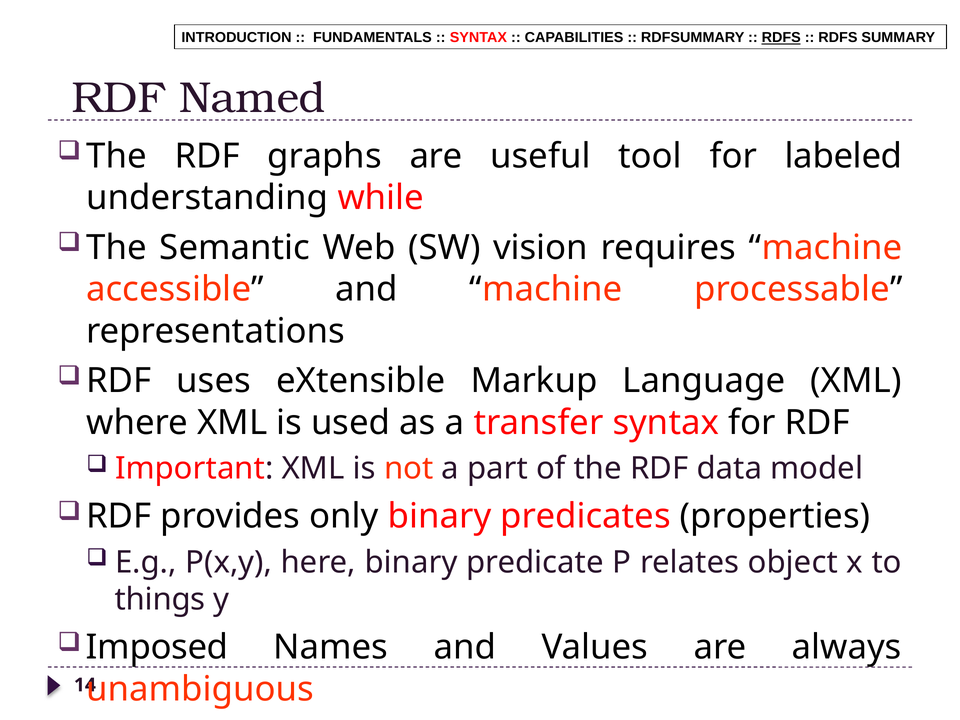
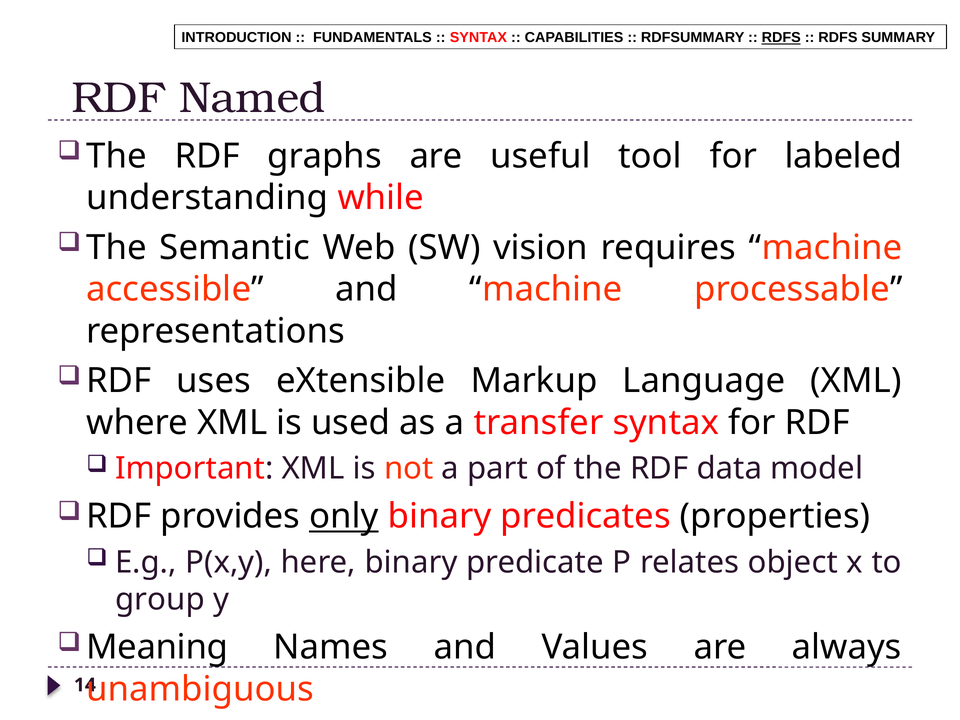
only underline: none -> present (344, 516)
things: things -> group (160, 600)
Imposed: Imposed -> Meaning (157, 648)
